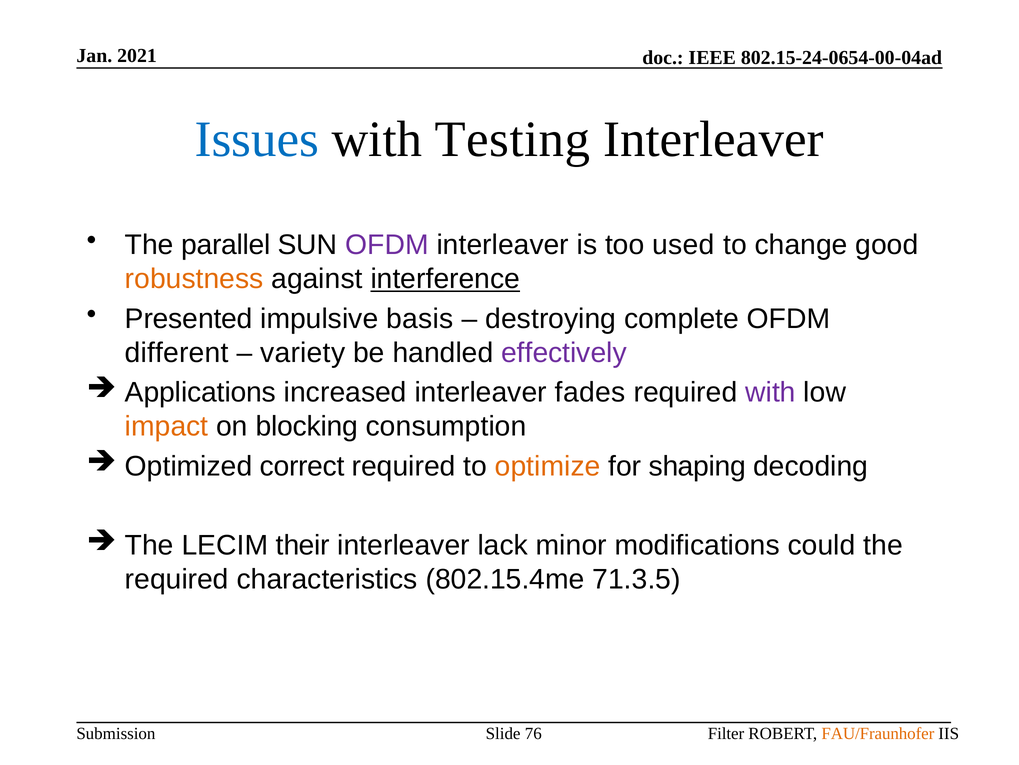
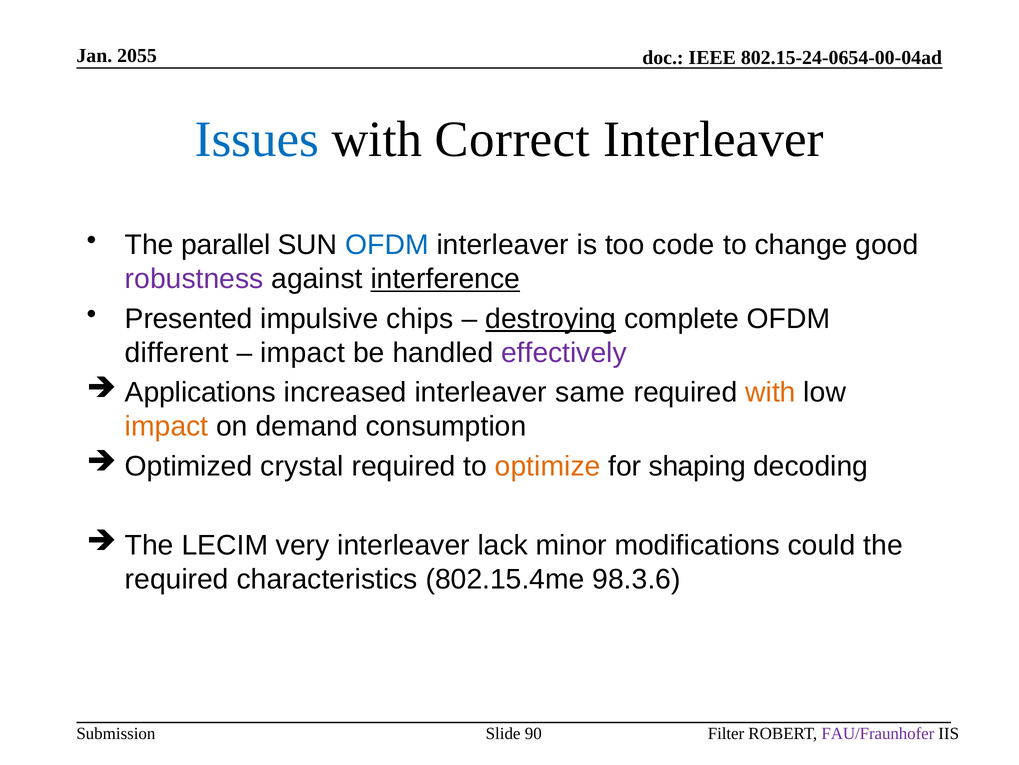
2021: 2021 -> 2055 (137, 56)
Testing: Testing -> Correct (513, 139)
OFDM colour: purple -> blue (387, 245)
used: used -> code (684, 245)
robustness colour: orange -> purple (194, 279)
basis: basis -> chips (420, 318)
destroying underline: none -> present (551, 318)
variety: variety -> impact (303, 352)
fades: fades -> same (590, 392)
with colour: purple -> orange (770, 392)
blocking: blocking -> demand (307, 426)
correct: correct -> crystal (302, 466)
their: their -> very (303, 545)
71.3.5: 71.3.5 -> 98.3.6 (637, 579)
FAU/Fraunhofer colour: orange -> purple (878, 733)
76: 76 -> 90 (533, 733)
